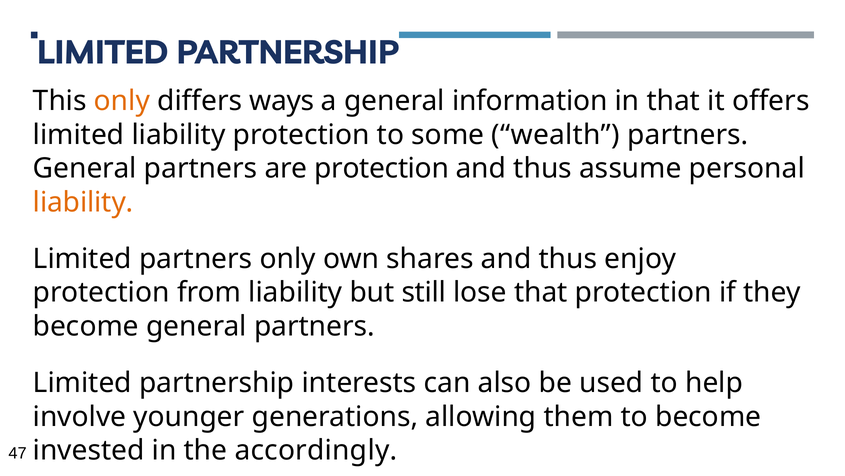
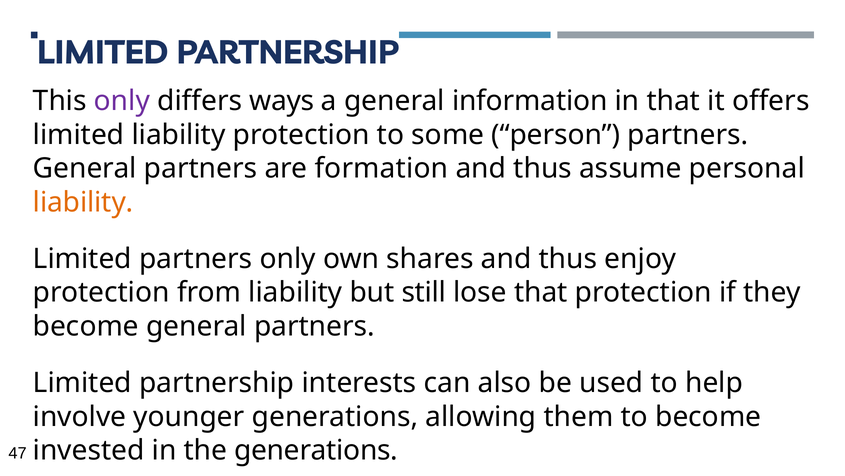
only colour: orange -> purple (122, 101)
wealth: wealth -> person (556, 135)
are protection: protection -> formation (381, 168)
the accordingly: accordingly -> generations (316, 450)
